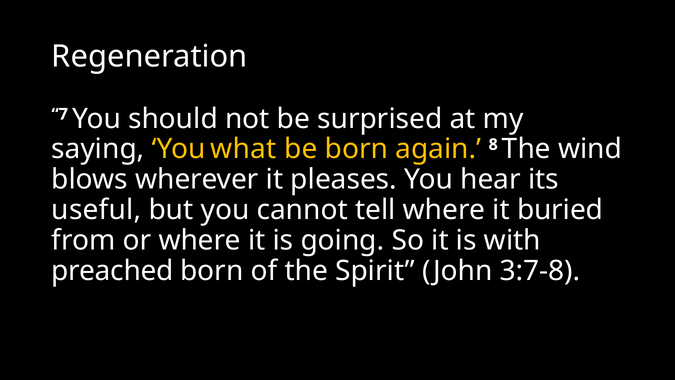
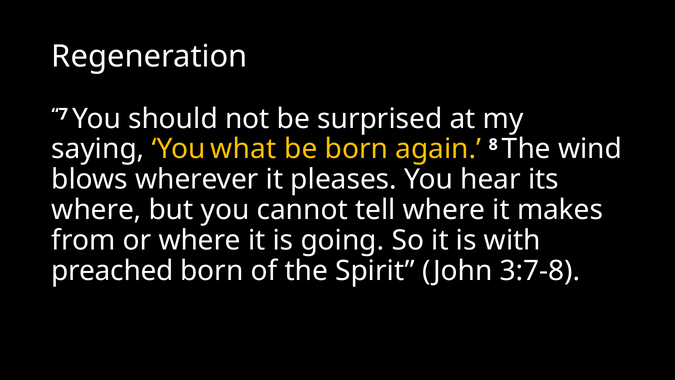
useful: useful -> where (96, 210)
buried: buried -> makes (560, 210)
